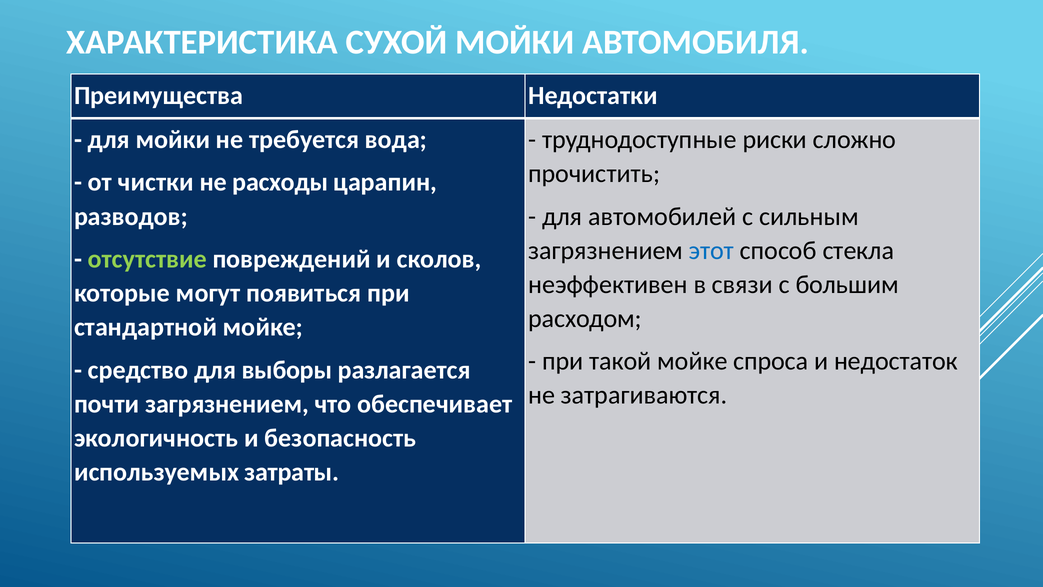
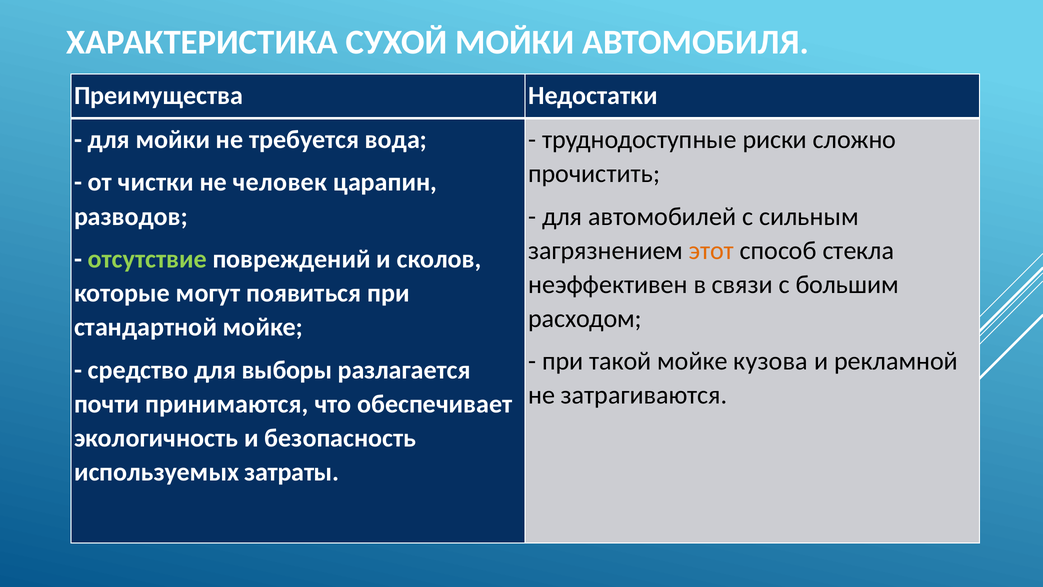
расходы: расходы -> человек (280, 182)
этот colour: blue -> orange (711, 250)
спроса: спроса -> кузова (771, 361)
недостаток: недостаток -> рекламной (896, 361)
почти загрязнением: загрязнением -> принимаются (227, 404)
